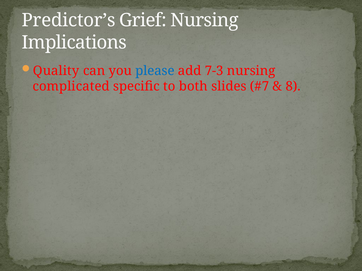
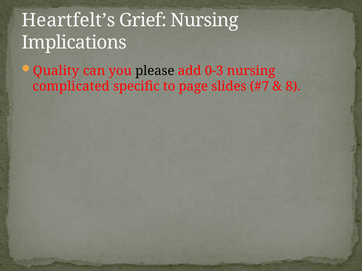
Predictor’s: Predictor’s -> Heartfelt’s (68, 20)
please colour: blue -> black (155, 71)
7-3: 7-3 -> 0-3 (214, 71)
both: both -> page (193, 87)
